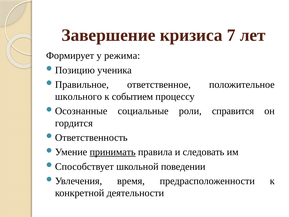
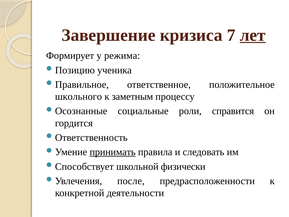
лет underline: none -> present (253, 35)
событием: событием -> заметным (132, 96)
поведении: поведении -> физически (183, 166)
время: время -> после (131, 181)
